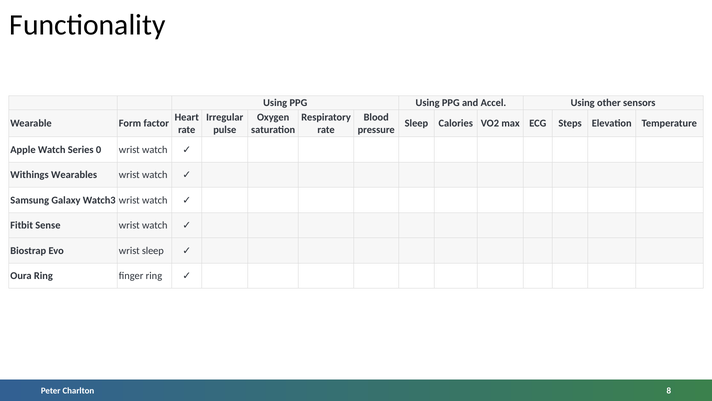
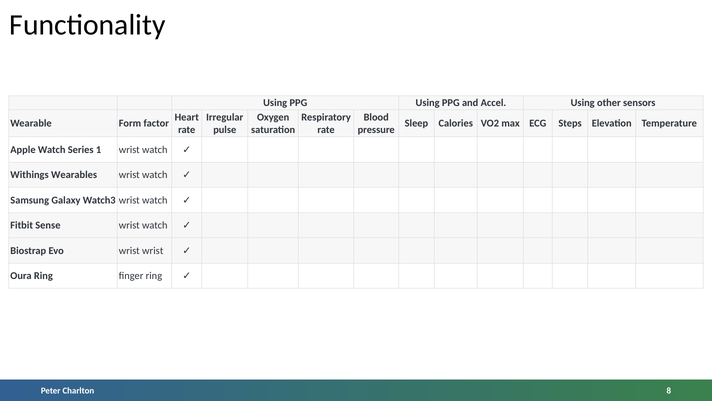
0: 0 -> 1 (99, 149)
wrist sleep: sleep -> wrist (153, 250)
